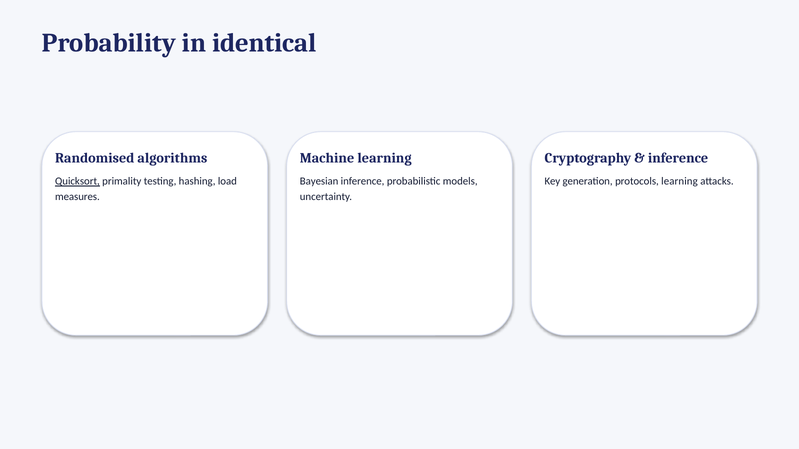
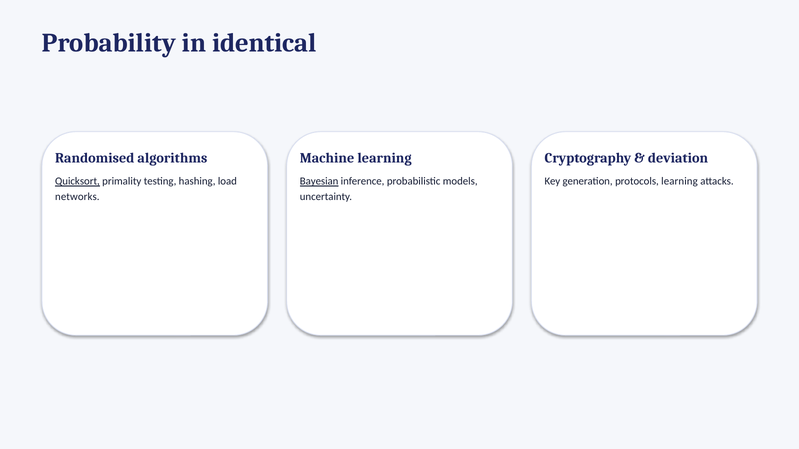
inference: inference -> deviation (678, 158)
Bayesian underline: none -> present (319, 182)
measures: measures -> networks (77, 197)
